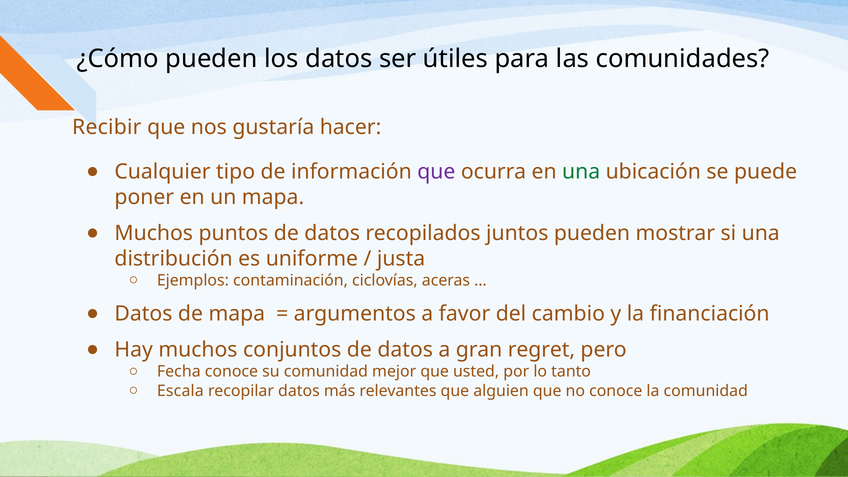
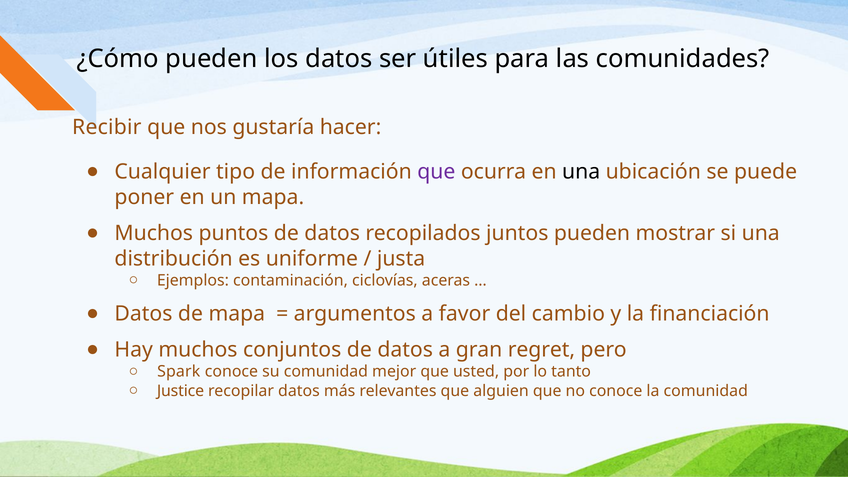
una colour: green -> black (581, 172)
Fecha: Fecha -> Spark (179, 372)
Escala: Escala -> Justice (181, 391)
